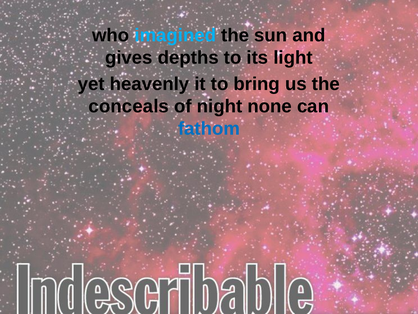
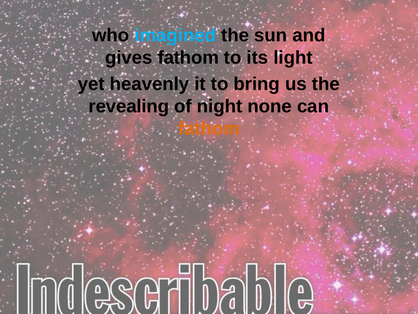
gives depths: depths -> fathom (188, 58)
conceals: conceals -> revealing (129, 106)
fathom colour: blue -> orange (209, 128)
